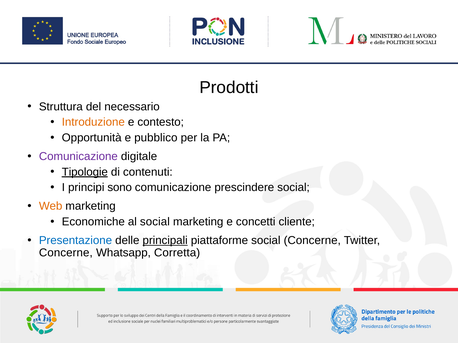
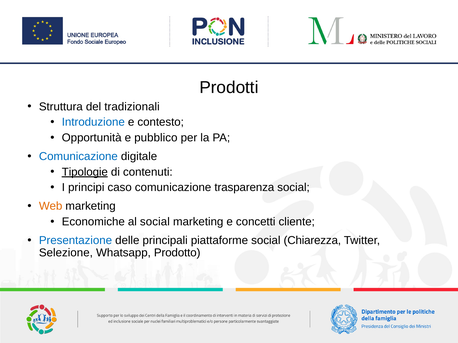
necessario: necessario -> tradizionali (132, 107)
Introduzione colour: orange -> blue (93, 122)
Comunicazione colour: purple -> blue (78, 157)
sono: sono -> caso (120, 188)
prescindere: prescindere -> trasparenza (244, 188)
principali underline: present -> none (165, 241)
social Concerne: Concerne -> Chiarezza (312, 241)
Concerne: Concerne -> Selezione (66, 253)
Corretta: Corretta -> Prodotto (177, 253)
